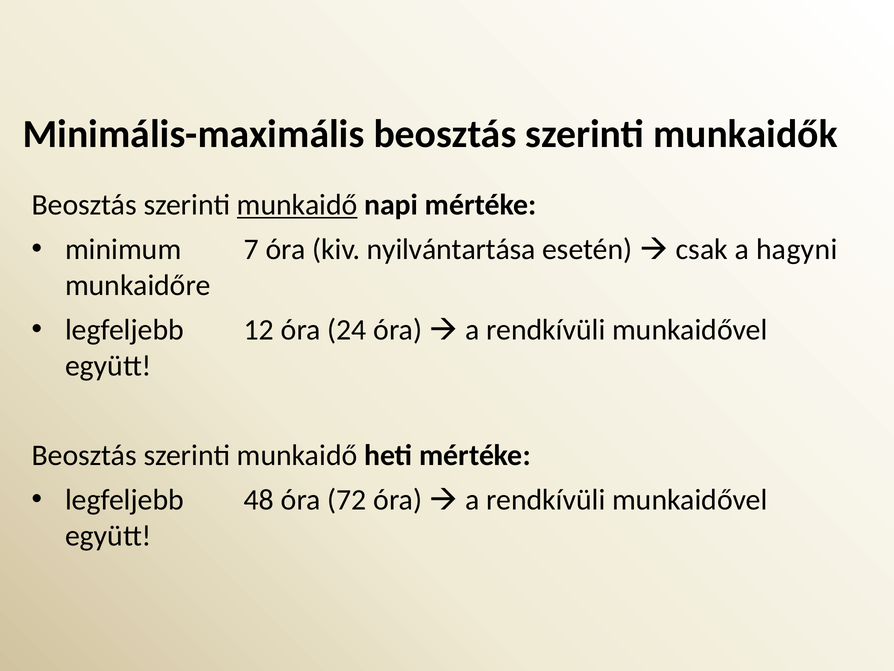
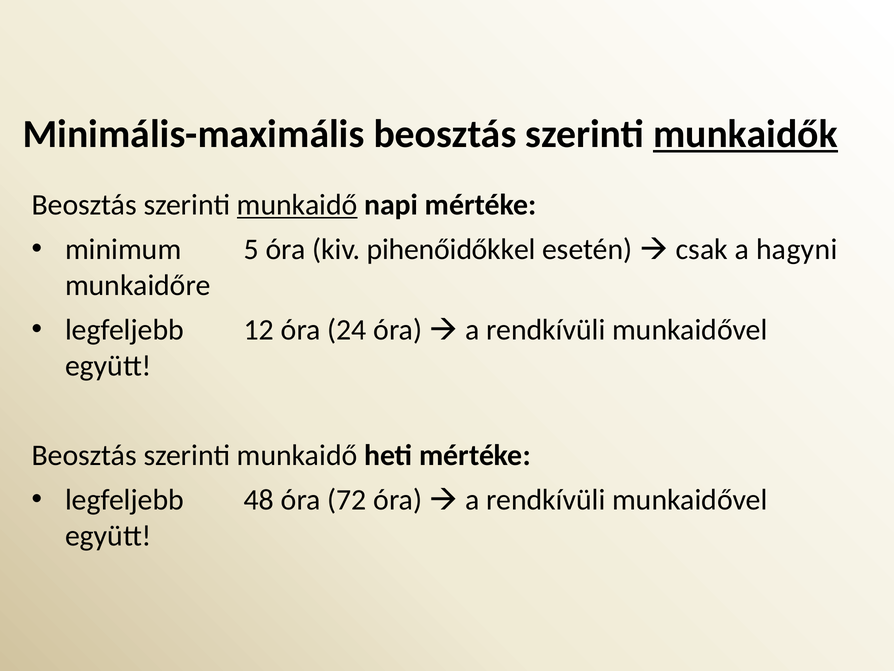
munkaidők underline: none -> present (745, 134)
7: 7 -> 5 (251, 249)
nyilvántartása: nyilvántartása -> pihenőidőkkel (451, 249)
